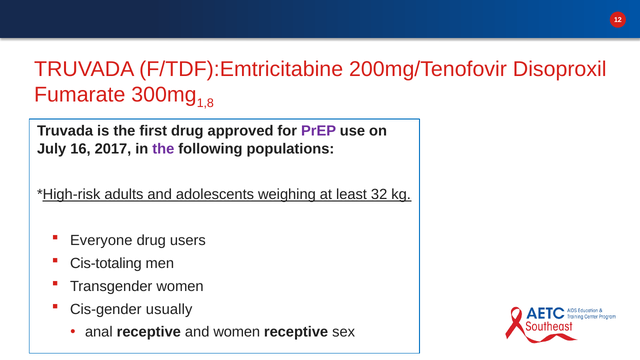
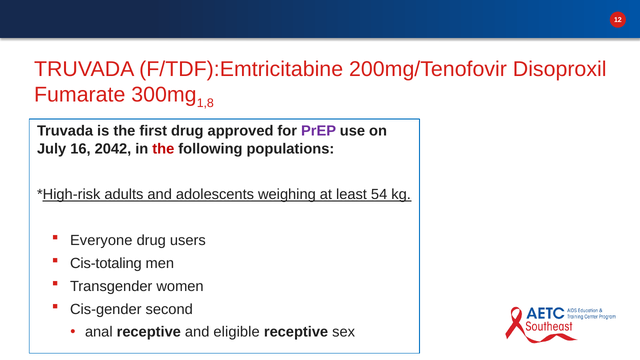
2017: 2017 -> 2042 (113, 149)
the colour: purple -> red (163, 149)
32: 32 -> 54 (379, 195)
usually: usually -> second (169, 309)
and women: women -> eligible (237, 332)
